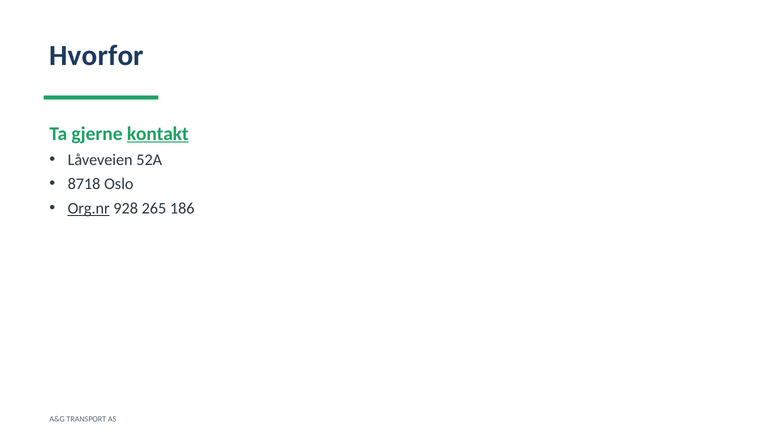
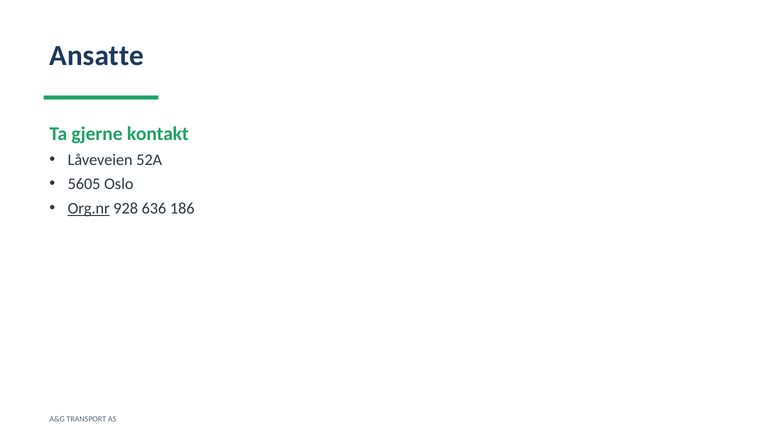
Hvorfor: Hvorfor -> Ansatte (97, 55)
kontakt underline: present -> none (158, 134)
8718: 8718 -> 5605 (84, 184)
265: 265 -> 636 (154, 208)
